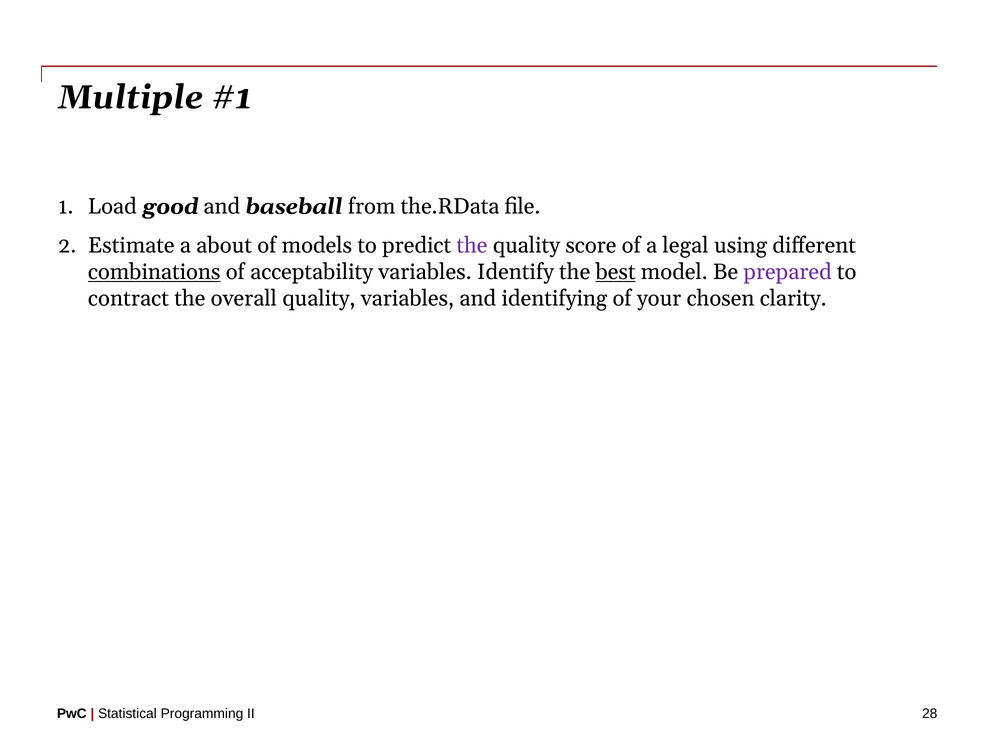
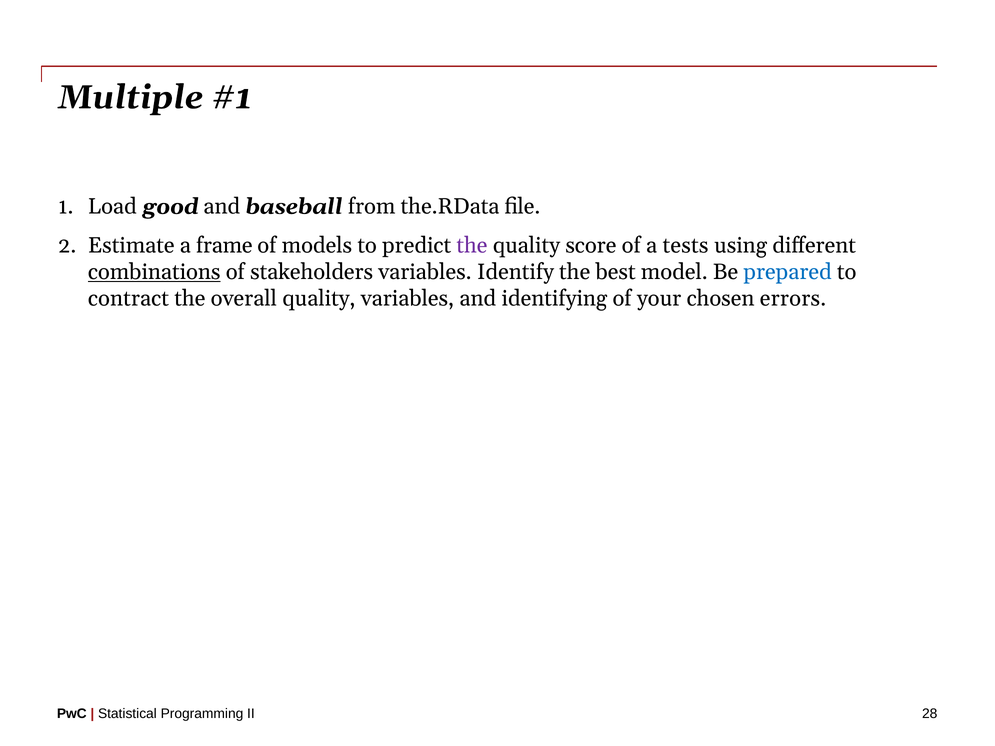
about: about -> frame (224, 246)
legal: legal -> tests (686, 246)
acceptability: acceptability -> stakeholders (312, 272)
best underline: present -> none (616, 272)
prepared colour: purple -> blue (788, 272)
clarity: clarity -> errors (793, 299)
